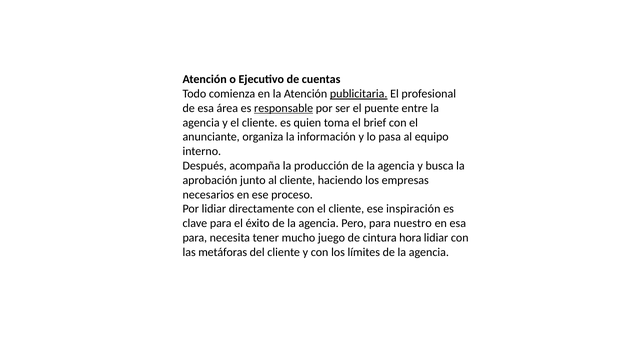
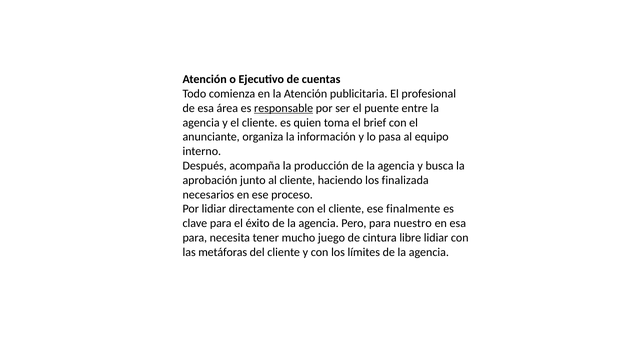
publicitaria underline: present -> none (359, 94)
empresas: empresas -> finalizada (405, 180)
inspiración: inspiración -> finalmente (413, 209)
hora: hora -> libre (410, 238)
